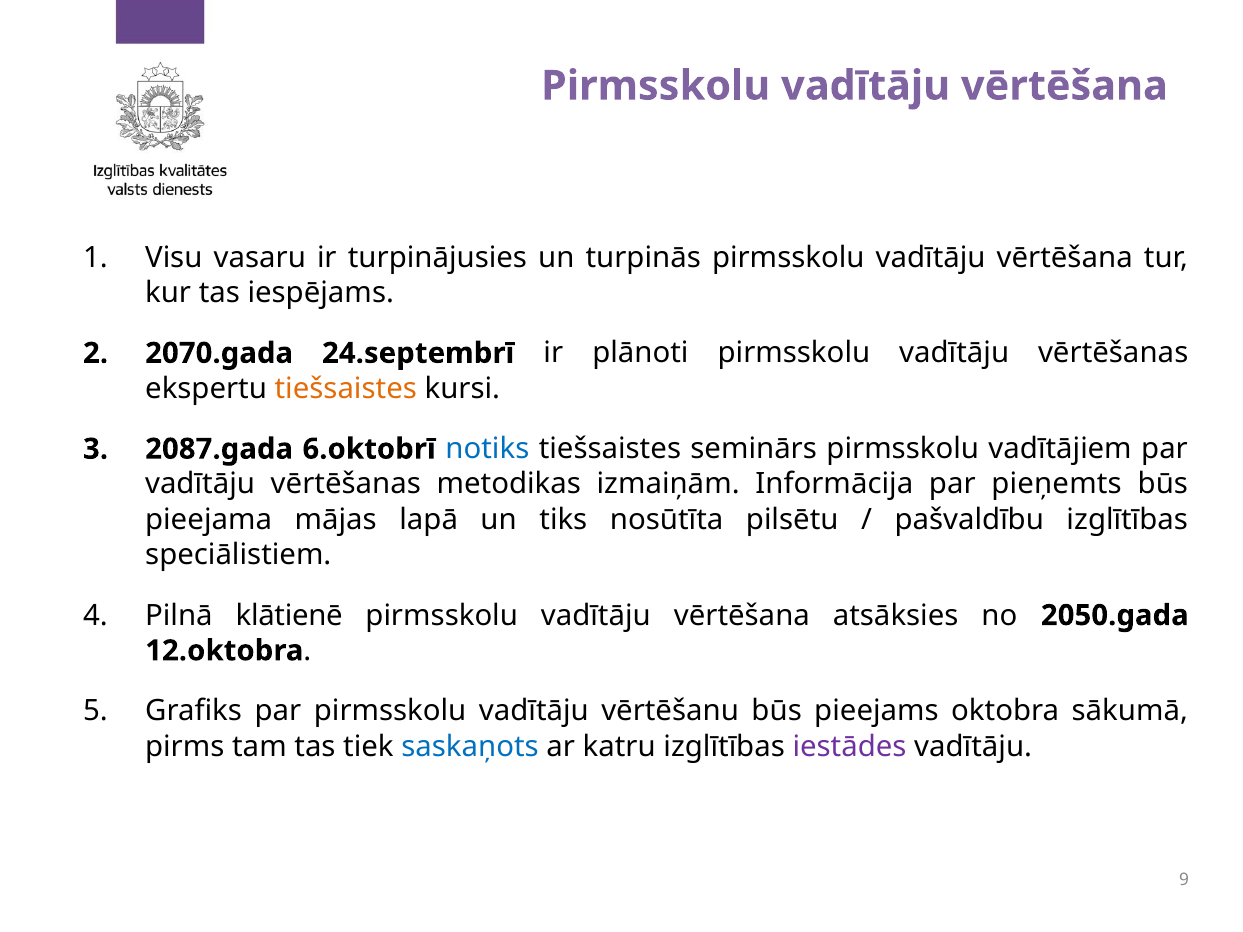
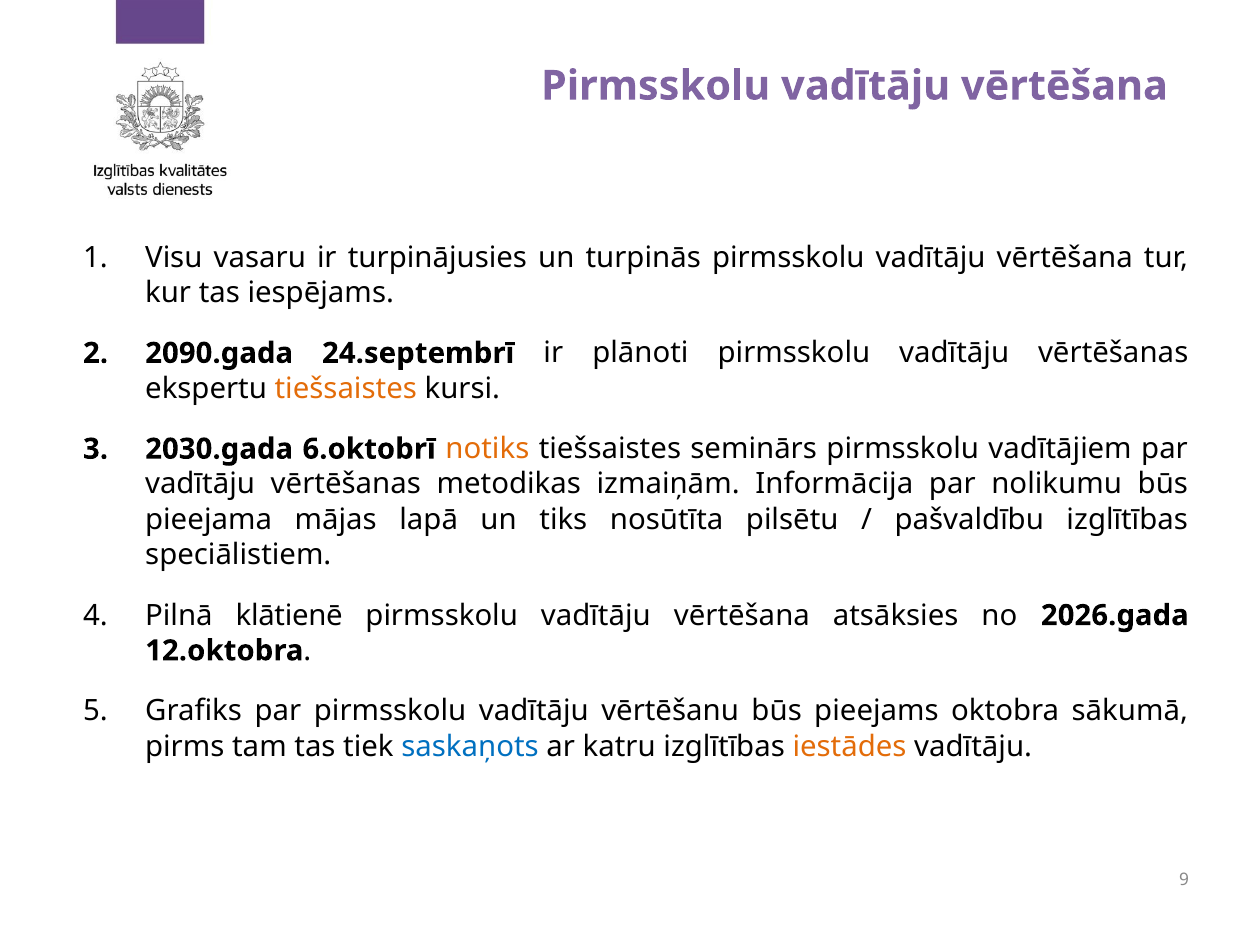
2070.gada: 2070.gada -> 2090.gada (219, 353)
2087.gada: 2087.gada -> 2030.gada (219, 449)
notiks colour: blue -> orange (487, 449)
pieņemts: pieņemts -> nolikumu (1057, 484)
2050.gada: 2050.gada -> 2026.gada (1115, 616)
iestādes colour: purple -> orange (850, 747)
